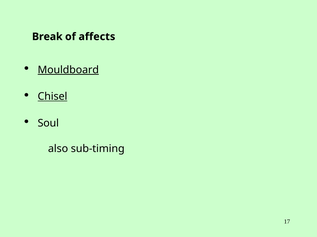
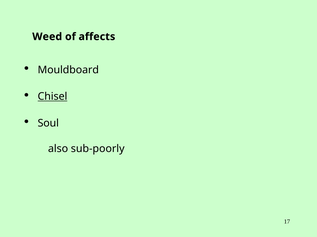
Break: Break -> Weed (47, 37)
Mouldboard underline: present -> none (68, 70)
sub-timing: sub-timing -> sub-poorly (98, 149)
